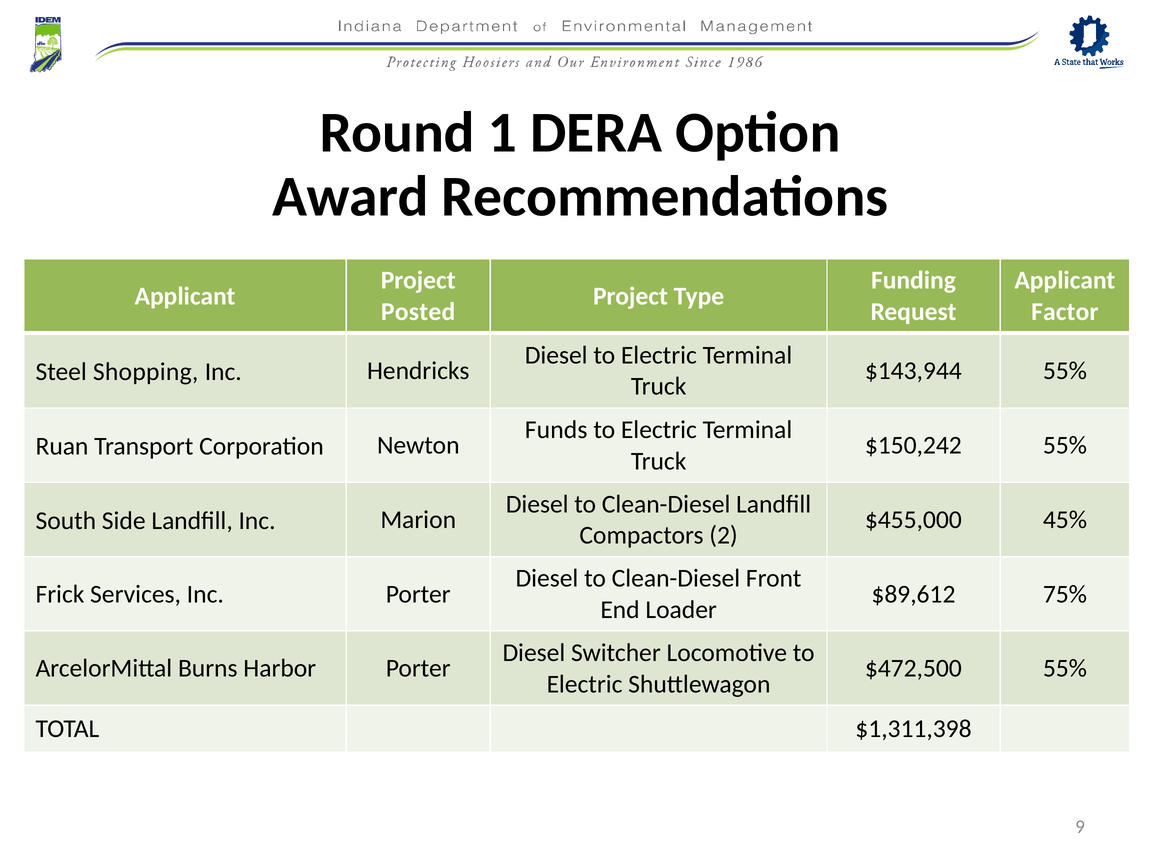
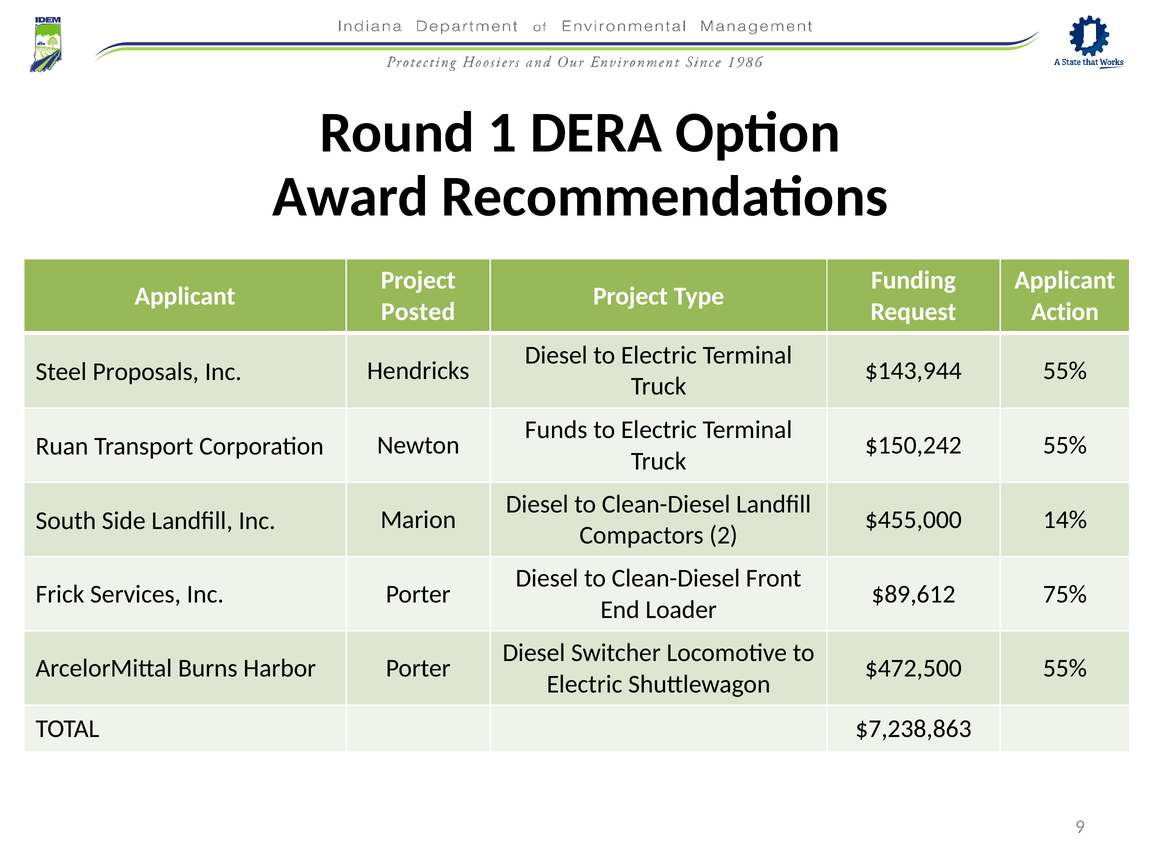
Factor: Factor -> Action (1065, 312)
Shopping: Shopping -> Proposals (146, 372)
45%: 45% -> 14% (1065, 519)
$1,311,398: $1,311,398 -> $7,238,863 (914, 729)
